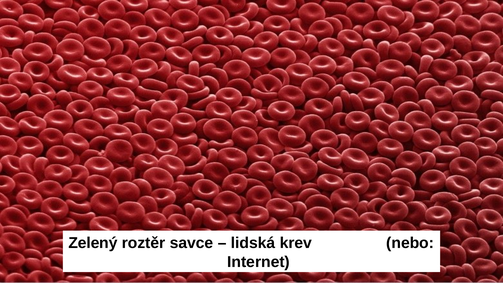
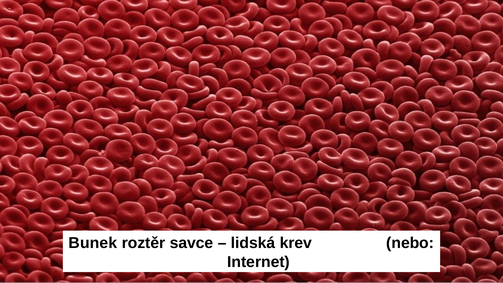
Zelený: Zelený -> Bunek (93, 243)
